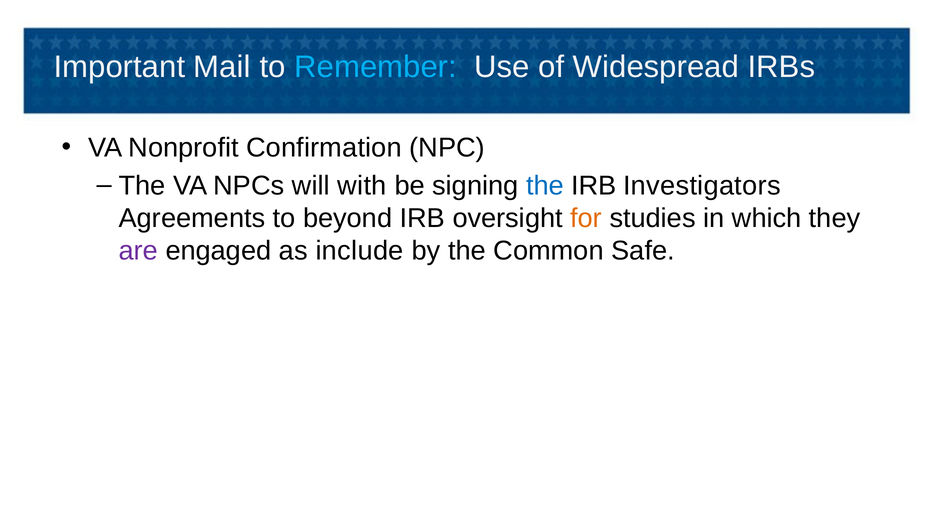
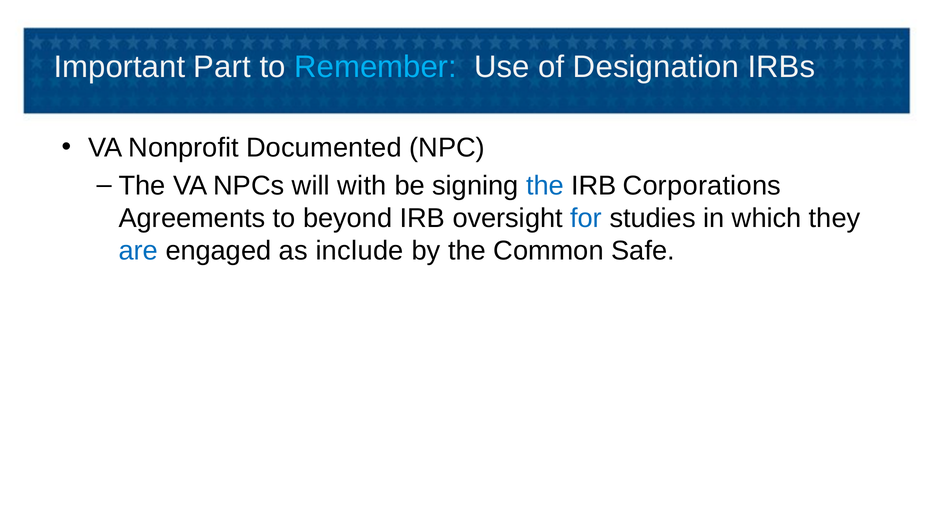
Mail: Mail -> Part (222, 67)
Widespread: Widespread -> Designation (656, 67)
Confirmation: Confirmation -> Documented (324, 148)
Investigators: Investigators -> Corporations (702, 186)
for colour: orange -> blue (586, 219)
are colour: purple -> blue (138, 251)
